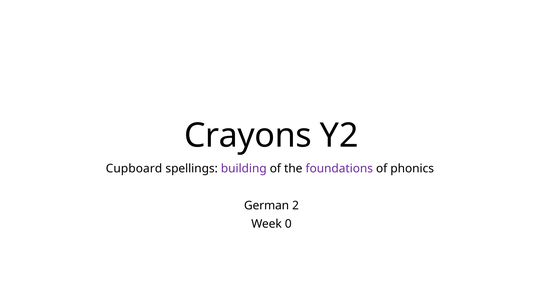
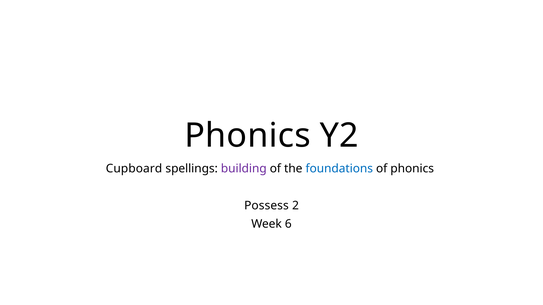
Crayons: Crayons -> Phonics (248, 136)
foundations colour: purple -> blue (339, 169)
German: German -> Possess (266, 206)
0: 0 -> 6 (288, 224)
